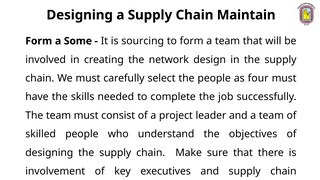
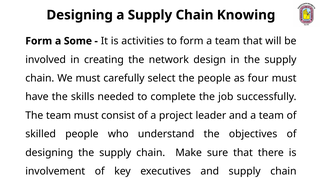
Maintain: Maintain -> Knowing (246, 15)
sourcing: sourcing -> activities (143, 41)
